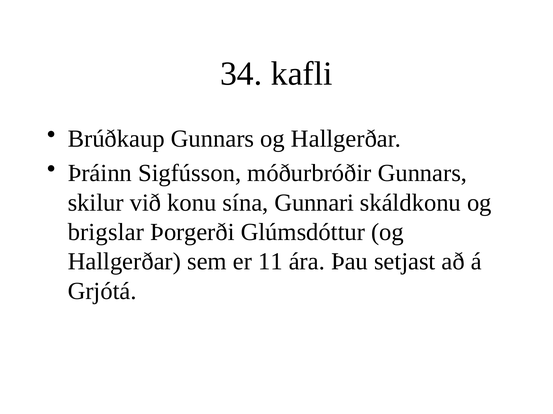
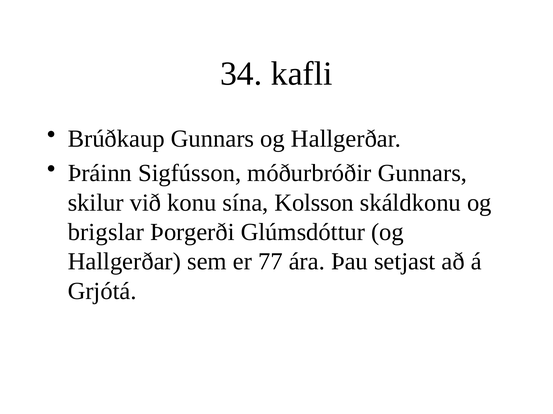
Gunnari: Gunnari -> Kolsson (314, 203)
11: 11 -> 77 (270, 262)
